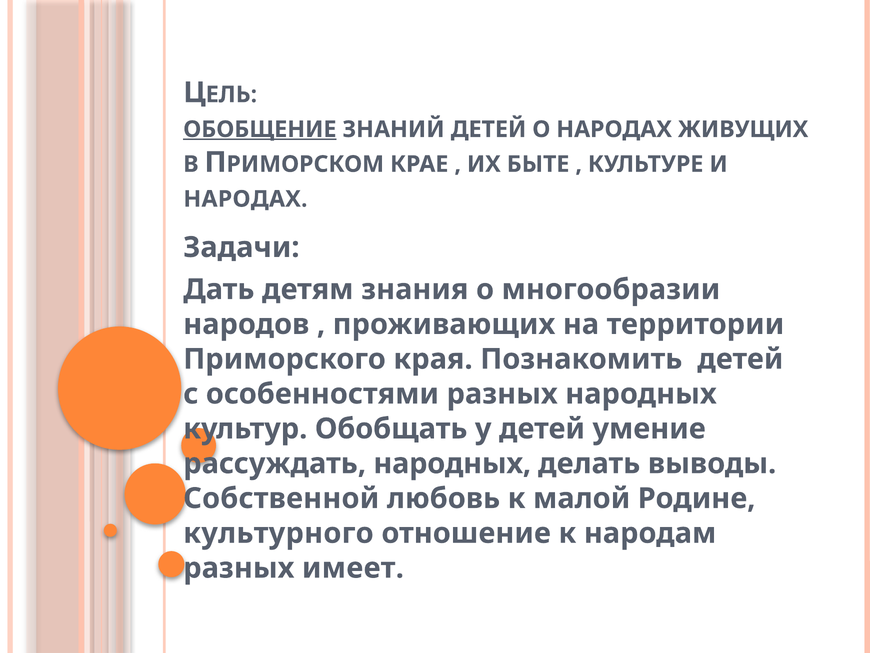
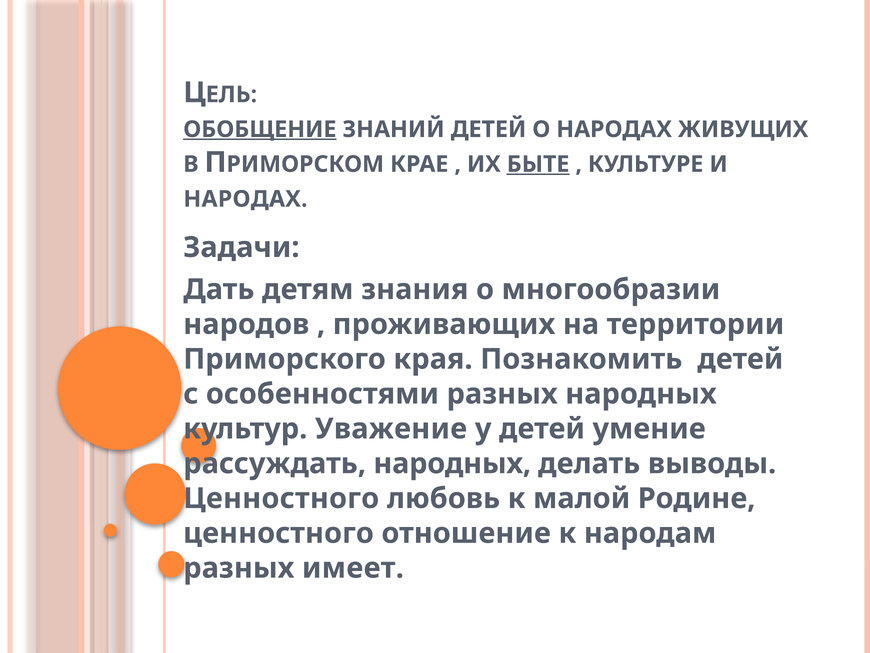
БЫТЕ underline: none -> present (538, 164)
Обобщать: Обобщать -> Уважение (391, 428)
Собственной: Собственной -> Ценностного (281, 498)
культурного: культурного -> ценностного (279, 533)
